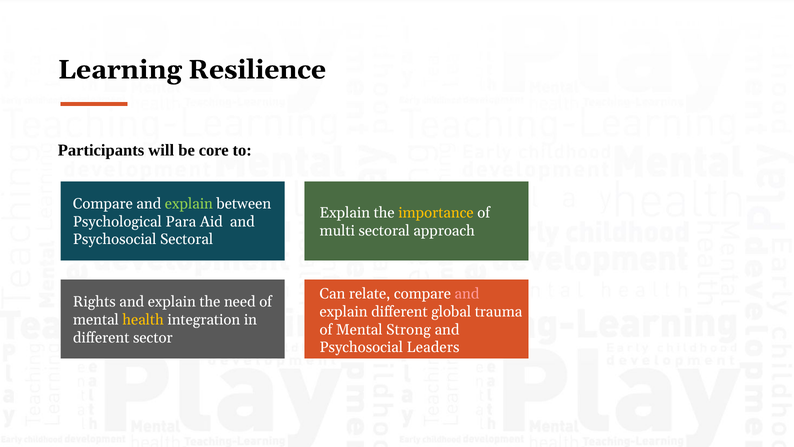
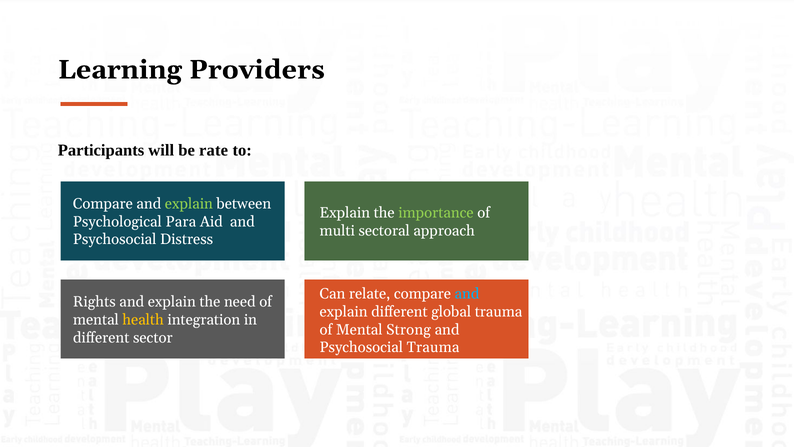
Resilience: Resilience -> Providers (257, 70)
core: core -> rate (214, 150)
importance colour: yellow -> light green (436, 213)
Psychosocial Sectoral: Sectoral -> Distress (187, 239)
and colour: pink -> light blue (467, 294)
Psychosocial Leaders: Leaders -> Trauma (433, 347)
